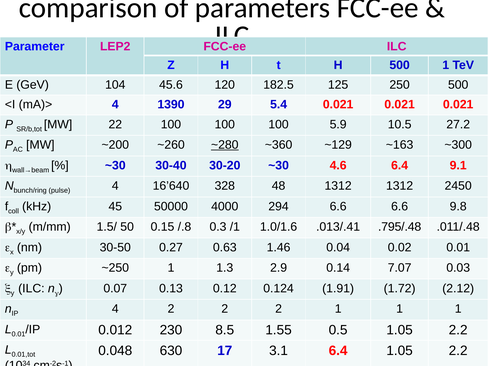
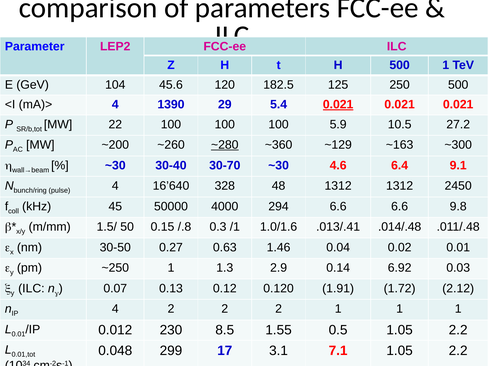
0.021 underline: none -> present (338, 105)
30-20: 30-20 -> 30-70 (225, 165)
.795/.48: .795/.48 -> .014/.48 (400, 227)
7.07: 7.07 -> 6.92 (400, 268)
0.124: 0.124 -> 0.120 (279, 288)
630: 630 -> 299 (171, 351)
3.1 6.4: 6.4 -> 7.1 (338, 351)
